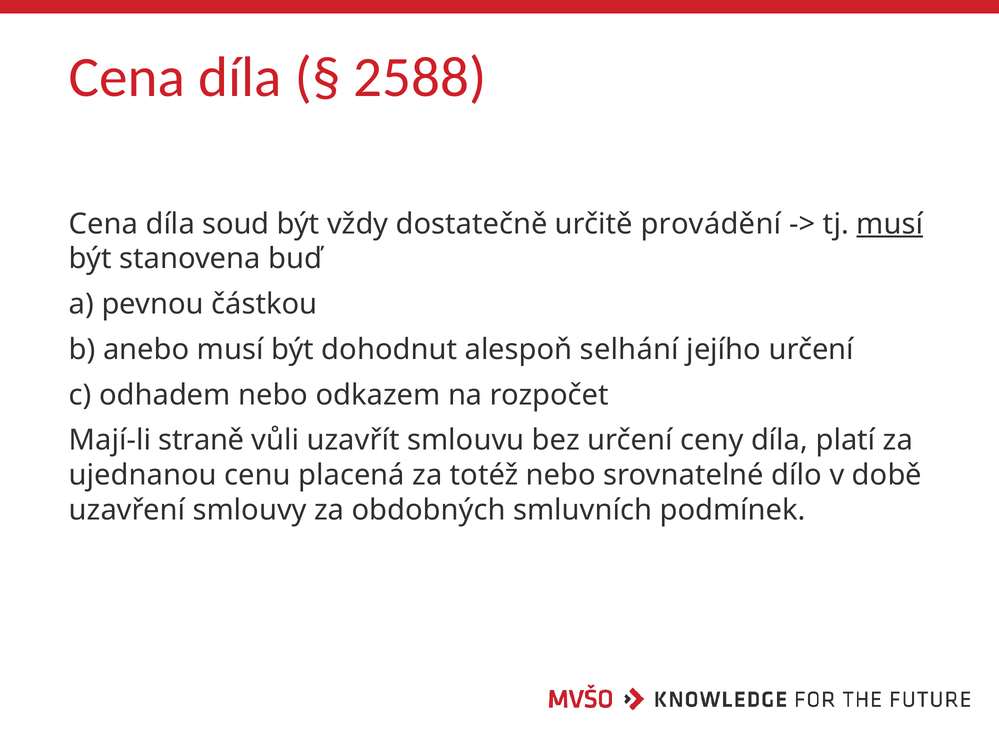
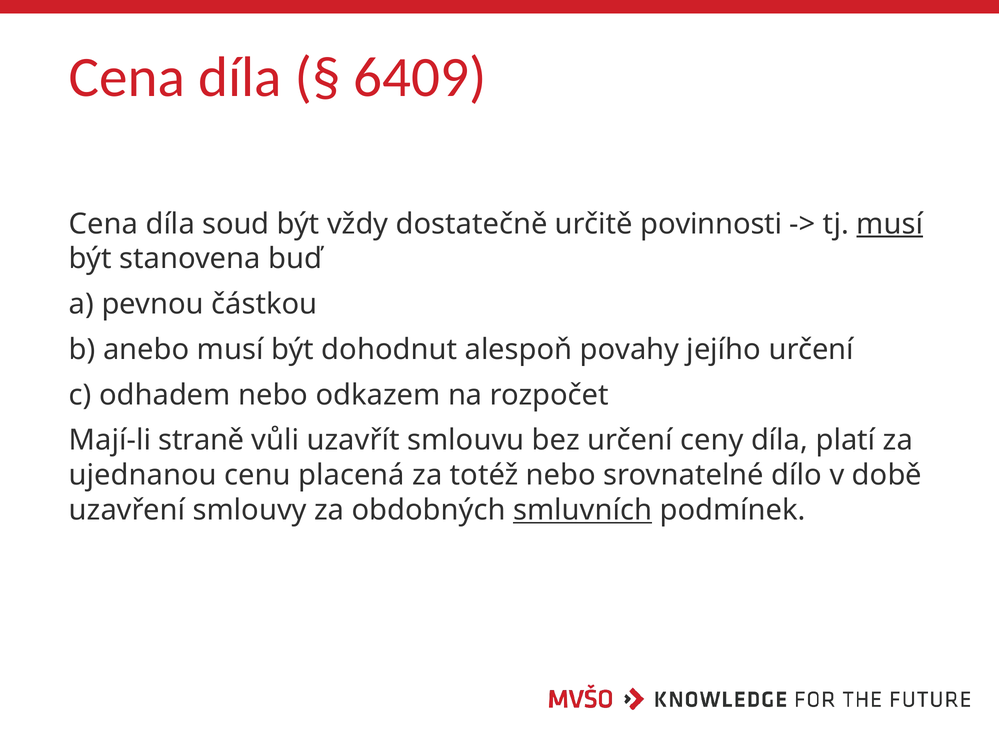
2588: 2588 -> 6409 (420, 78)
provádění: provádění -> povinnosti (711, 224)
selhání: selhání -> povahy (629, 350)
smluvních underline: none -> present (583, 510)
